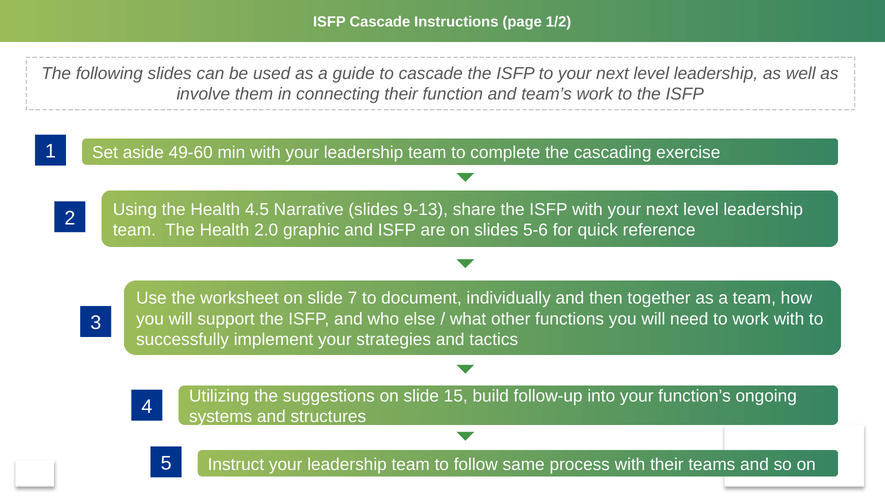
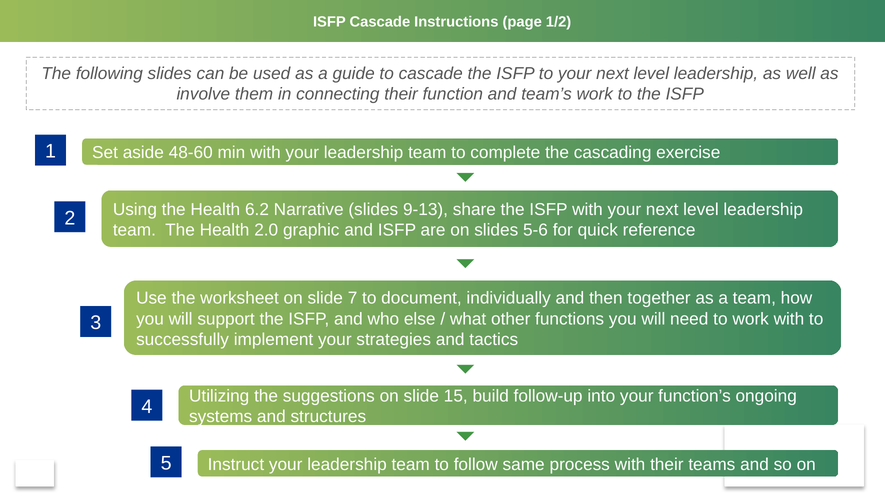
49-60: 49-60 -> 48-60 (191, 153)
4.5: 4.5 -> 6.2 (257, 209)
